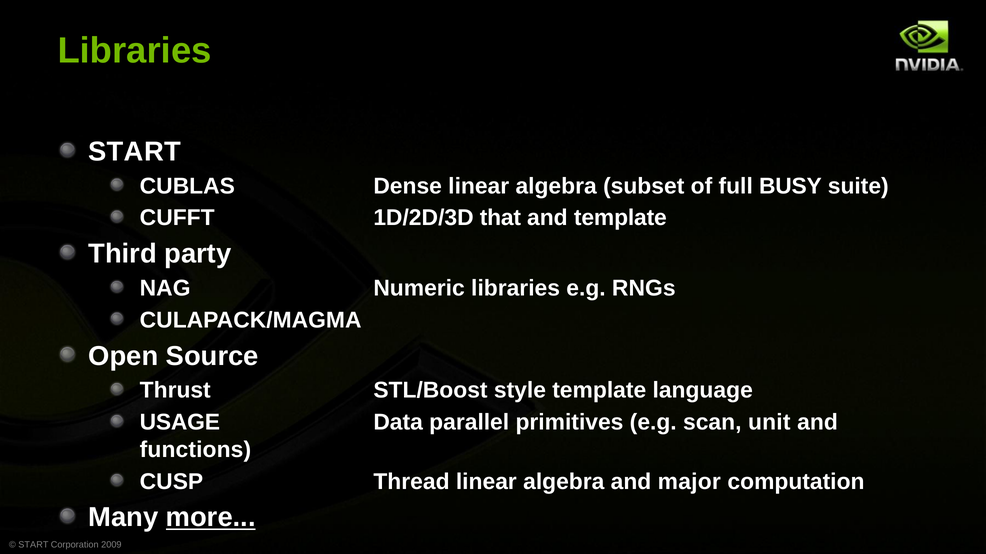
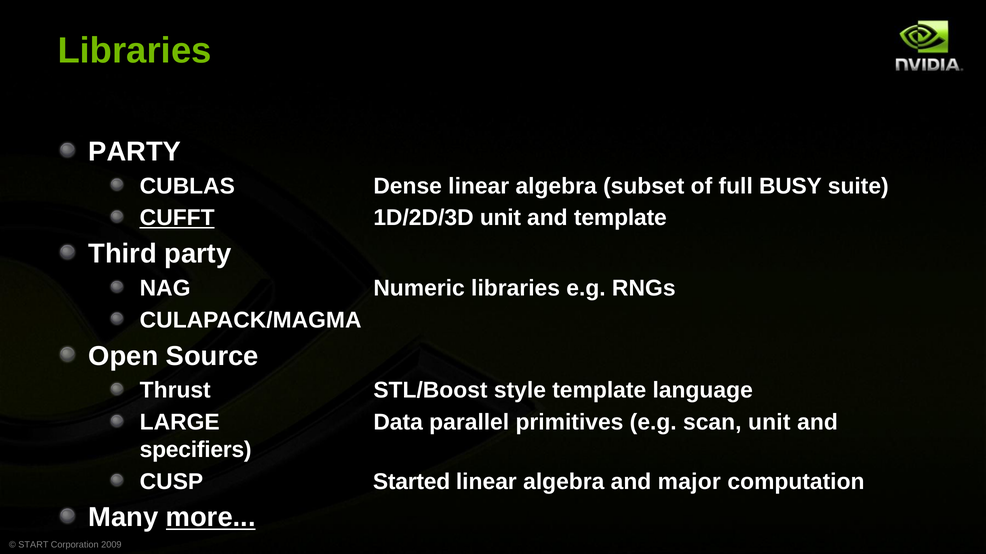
START: START -> PARTY (135, 152)
CUFFT underline: none -> present (177, 218)
1D/2D/3D that: that -> unit (500, 218)
USAGE: USAGE -> LARGE (180, 423)
functions: functions -> specifiers (196, 450)
Thread: Thread -> Started (412, 482)
